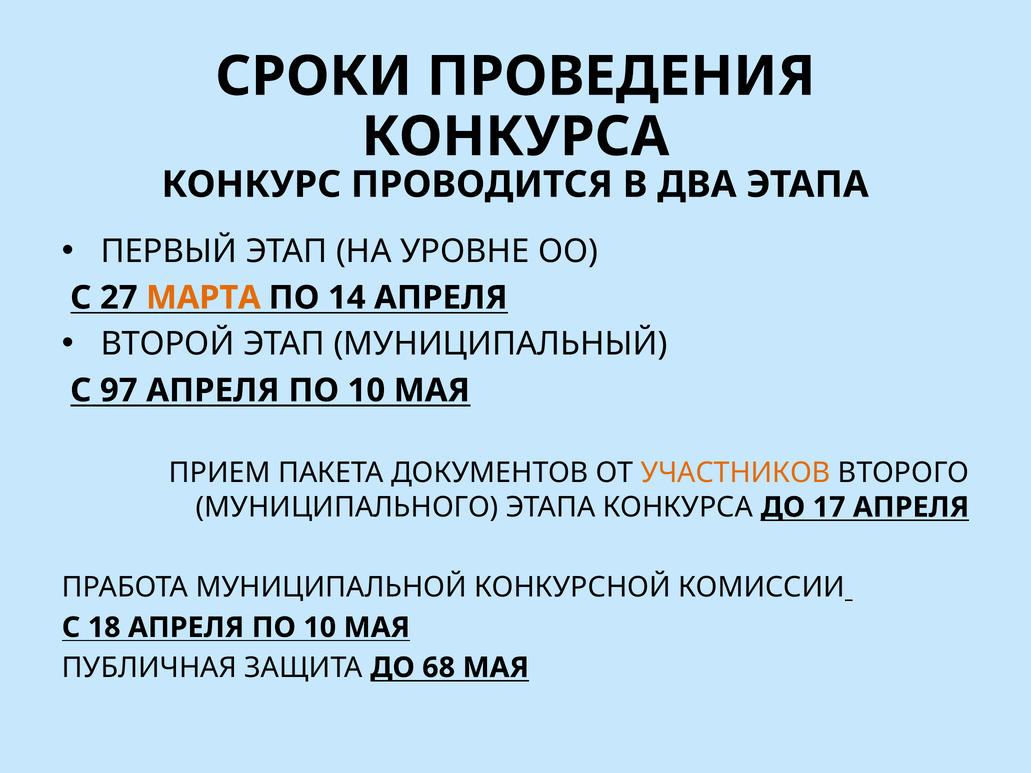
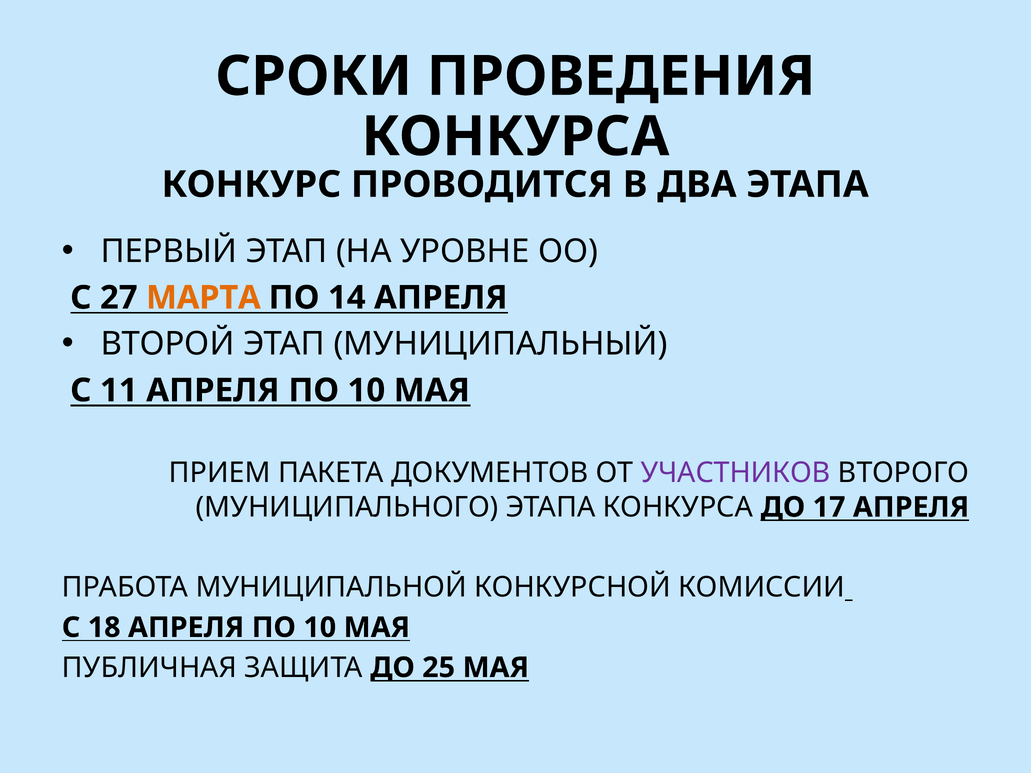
97: 97 -> 11 (119, 391)
УЧАСТНИКОВ colour: orange -> purple (736, 473)
68: 68 -> 25 (439, 668)
